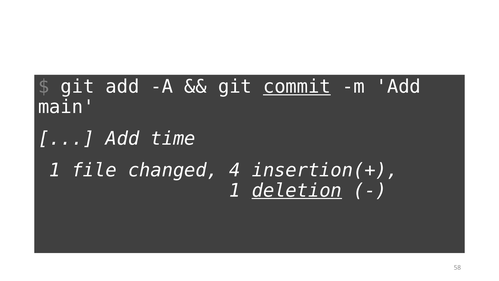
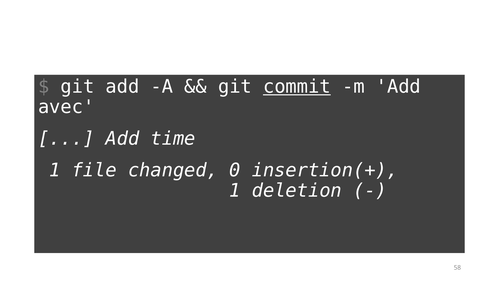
main: main -> avec (66, 107)
4: 4 -> 0 (235, 170)
deletion underline: present -> none (297, 190)
